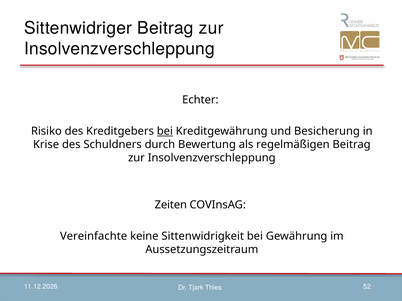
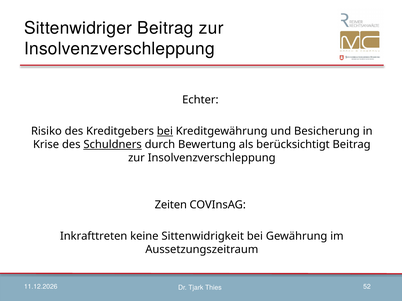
Schuldners underline: none -> present (113, 145)
regelmäßigen: regelmäßigen -> berücksichtigt (293, 145)
Vereinfachte: Vereinfachte -> Inkrafttreten (94, 236)
